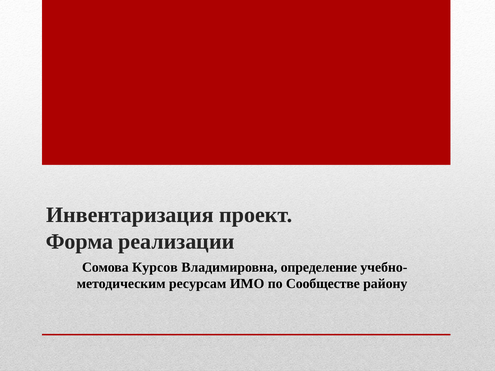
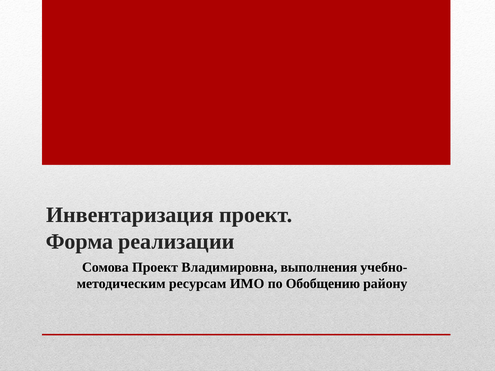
Сомова Курсов: Курсов -> Проект (155, 267)
определение: определение -> выполнения (319, 267)
Сообществе: Сообществе -> Обобщению (323, 284)
